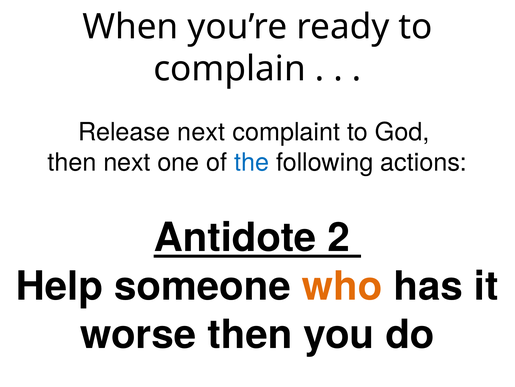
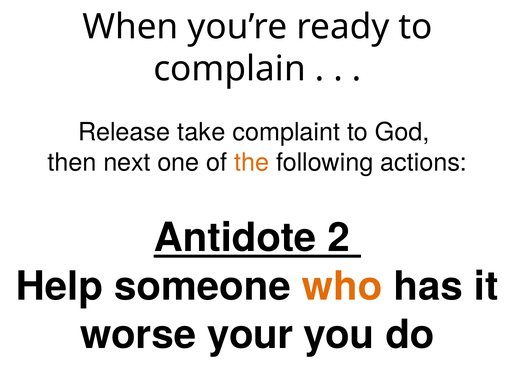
Release next: next -> take (201, 132)
the colour: blue -> orange (252, 162)
worse then: then -> your (250, 334)
